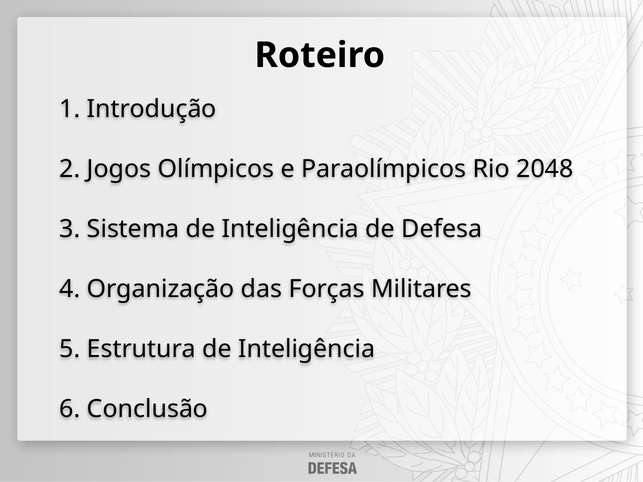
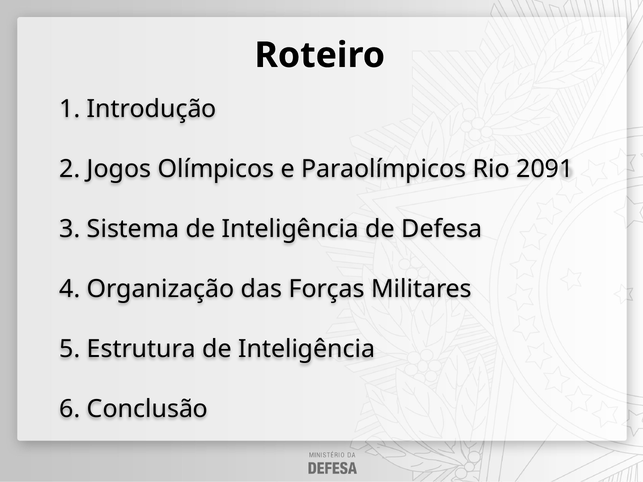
2048: 2048 -> 2091 (545, 169)
